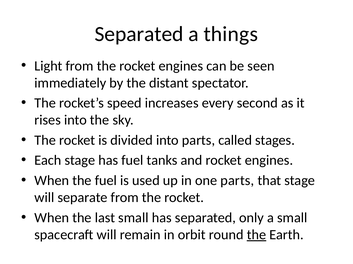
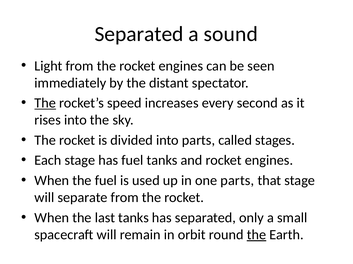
things: things -> sound (231, 34)
The underline: none -> present (45, 103)
last small: small -> tanks (134, 218)
